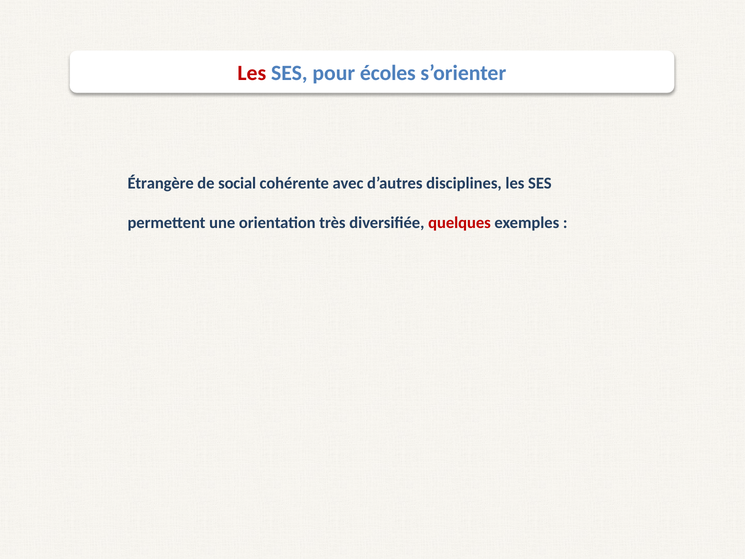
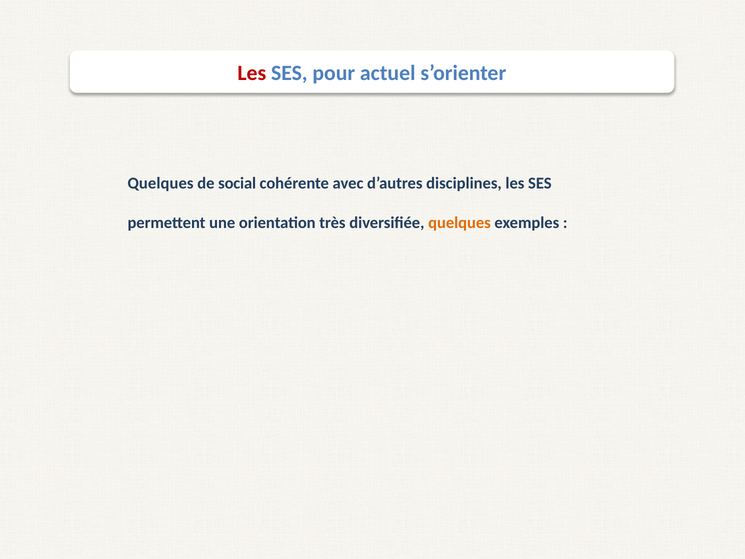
écoles: écoles -> actuel (388, 73)
Étrangère: Étrangère -> Quelques (161, 183)
quelques colour: red -> orange (459, 223)
